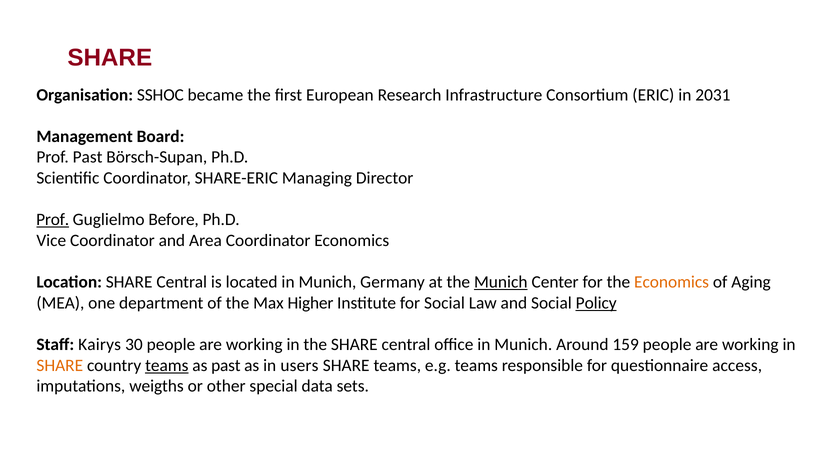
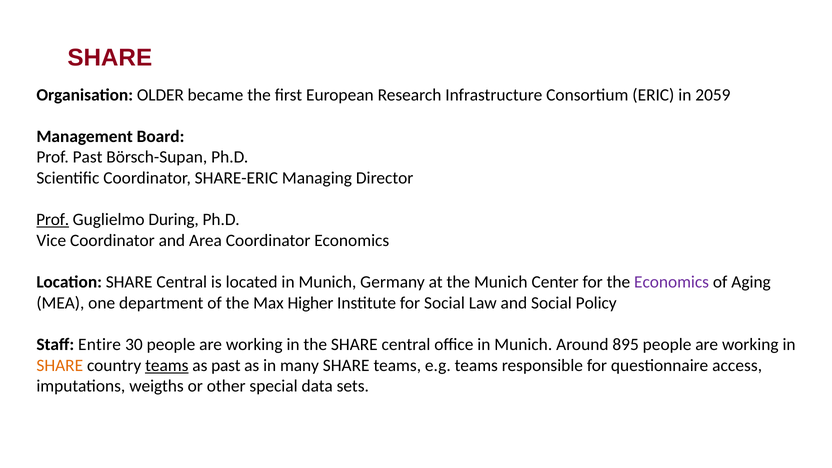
SSHOC: SSHOC -> OLDER (160, 95)
2031: 2031 -> 2059 (713, 95)
Before: Before -> During (174, 220)
Munich underline: present -> none (501, 282)
Economics colour: orange -> purple (672, 282)
Policy underline: present -> none (596, 303)
Kairys: Kairys -> Entire (100, 345)
159: 159 -> 895 (626, 345)
users: users -> many (300, 365)
